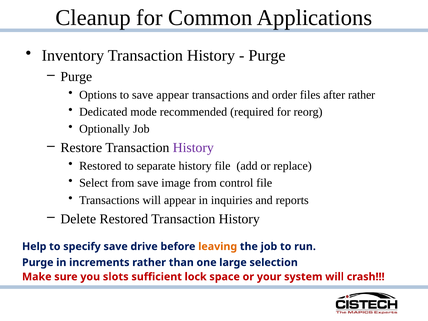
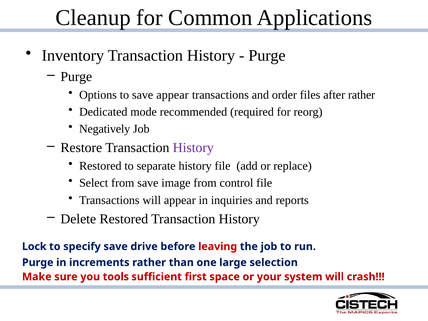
Optionally: Optionally -> Negatively (105, 129)
Help: Help -> Lock (34, 247)
leaving colour: orange -> red (218, 247)
slots: slots -> tools (116, 277)
lock: lock -> first (196, 277)
